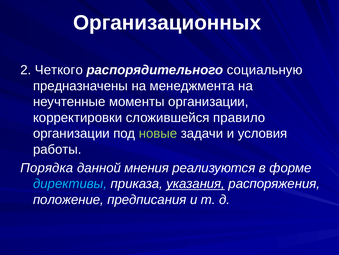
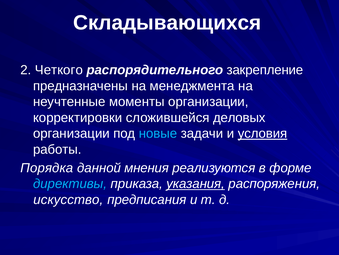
Организационных: Организационных -> Складывающихся (167, 23)
социальную: социальную -> закрепление (265, 70)
правило: правило -> деловых (239, 117)
новые colour: light green -> light blue (158, 133)
условия underline: none -> present (263, 133)
положение: положение -> искусство (68, 199)
